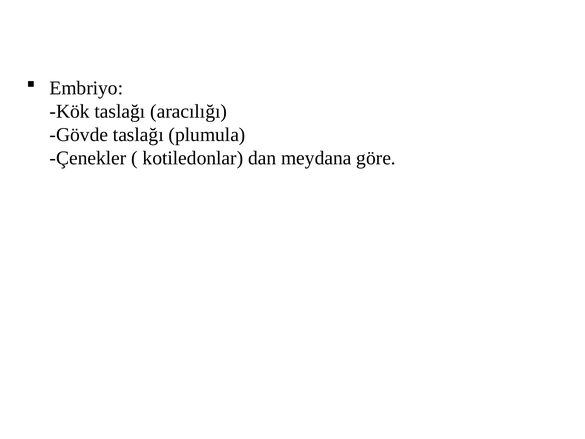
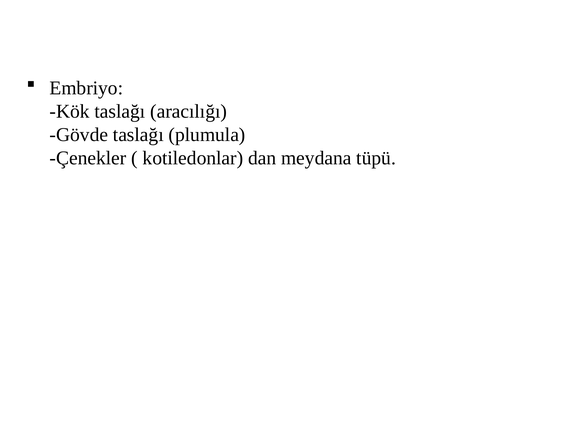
göre: göre -> tüpü (376, 158)
